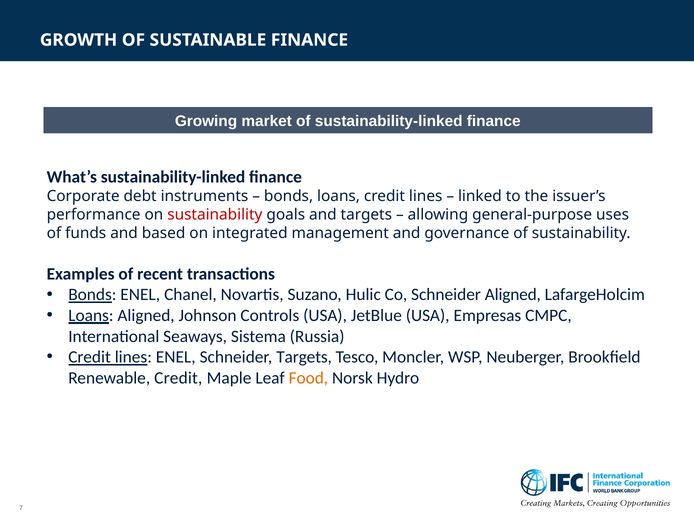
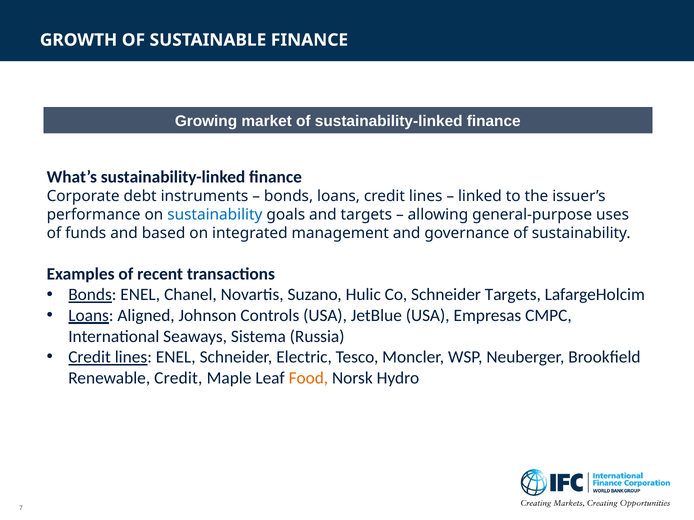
sustainability colour: red -> blue (215, 215)
Schneider Aligned: Aligned -> Targets (513, 295)
Schneider Targets: Targets -> Electric (304, 357)
